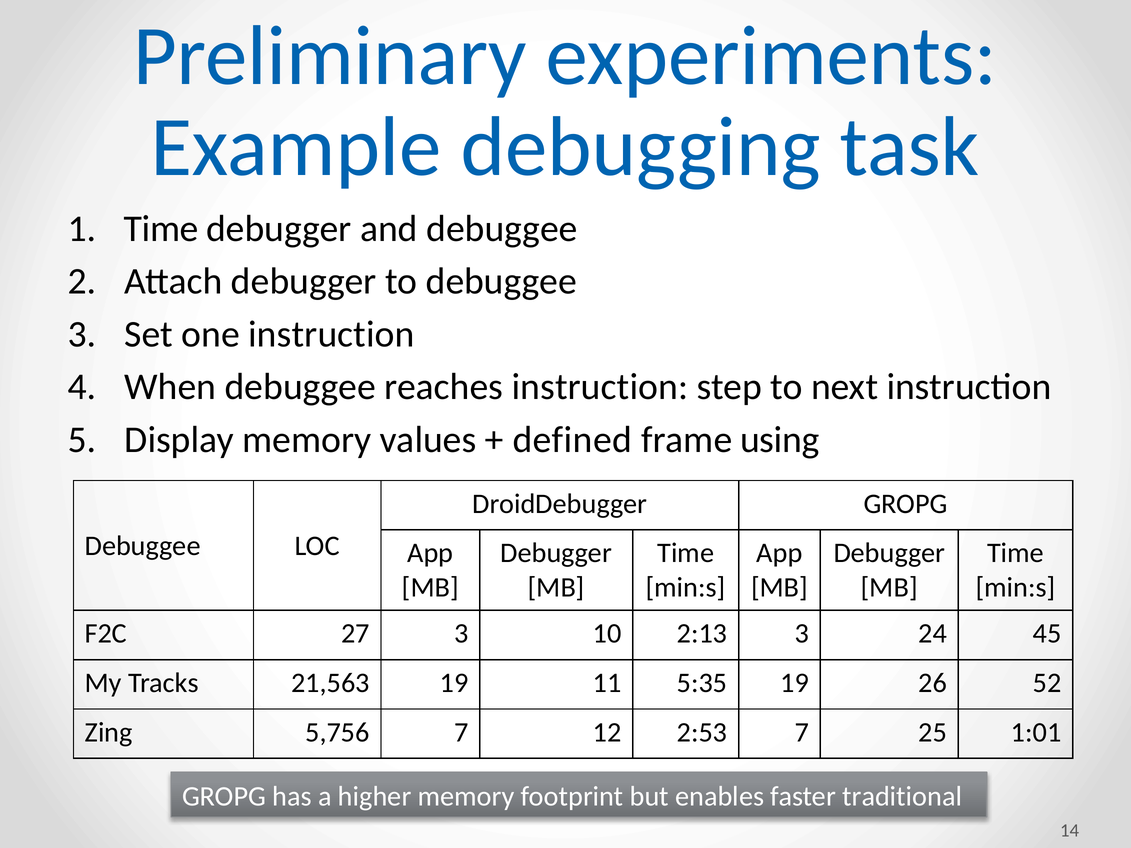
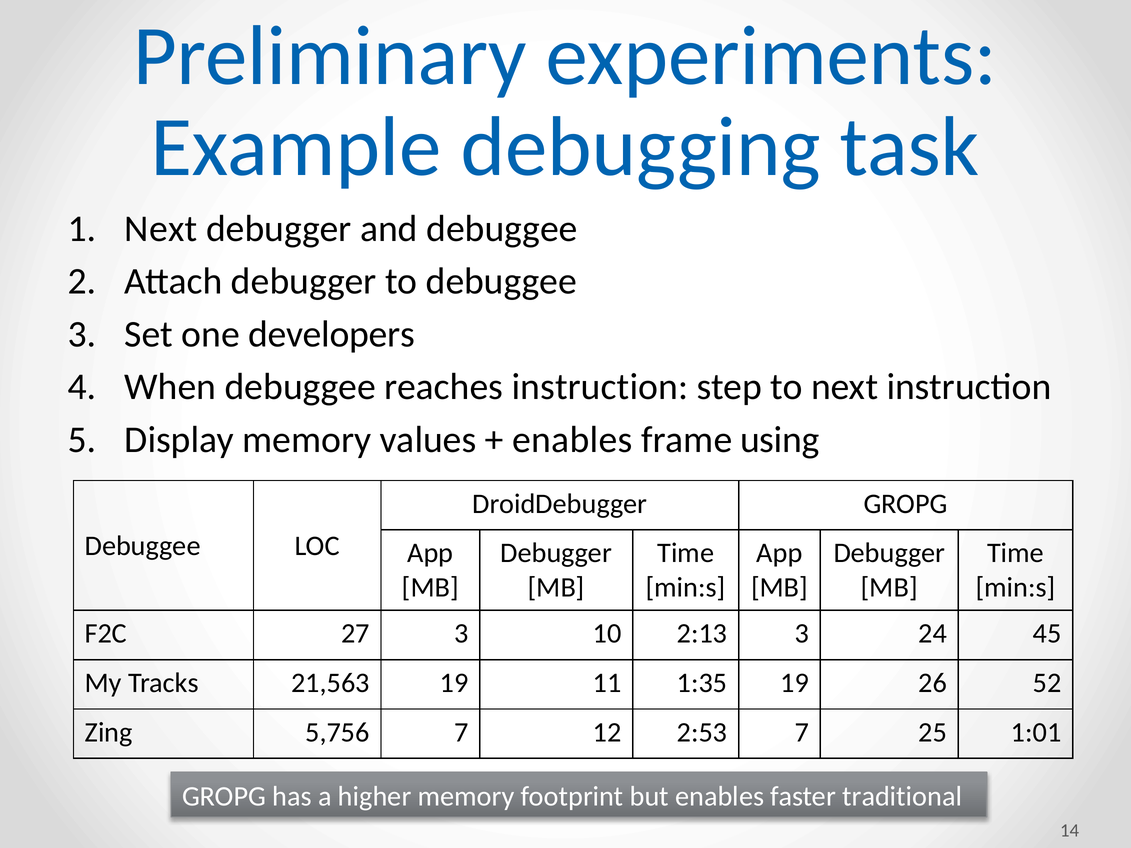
Time: Time -> Next (161, 229)
one instruction: instruction -> developers (332, 334)
defined: defined -> enables (572, 440)
5:35: 5:35 -> 1:35 (702, 683)
